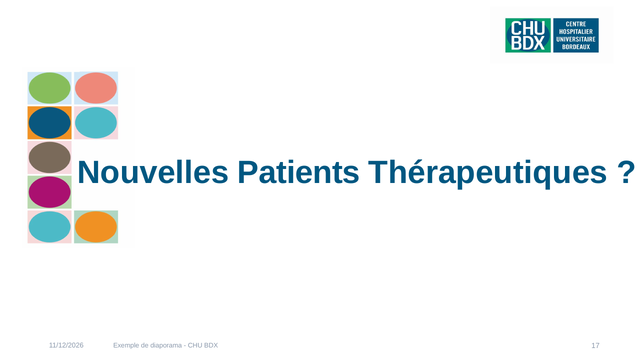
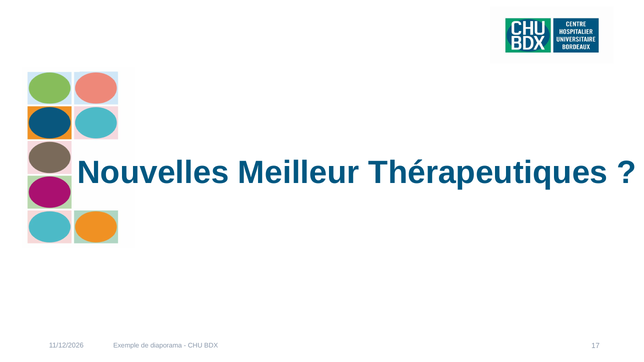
Patients: Patients -> Meilleur (299, 173)
